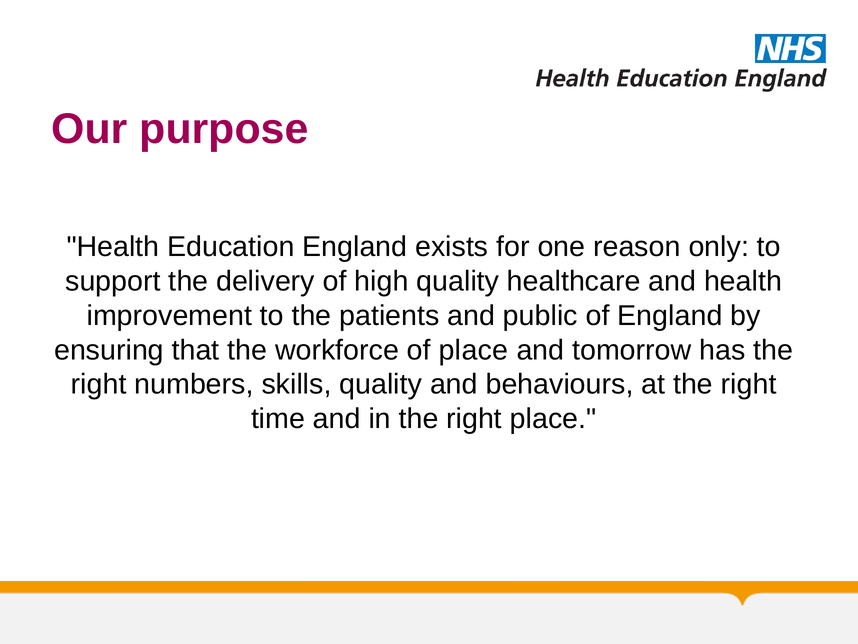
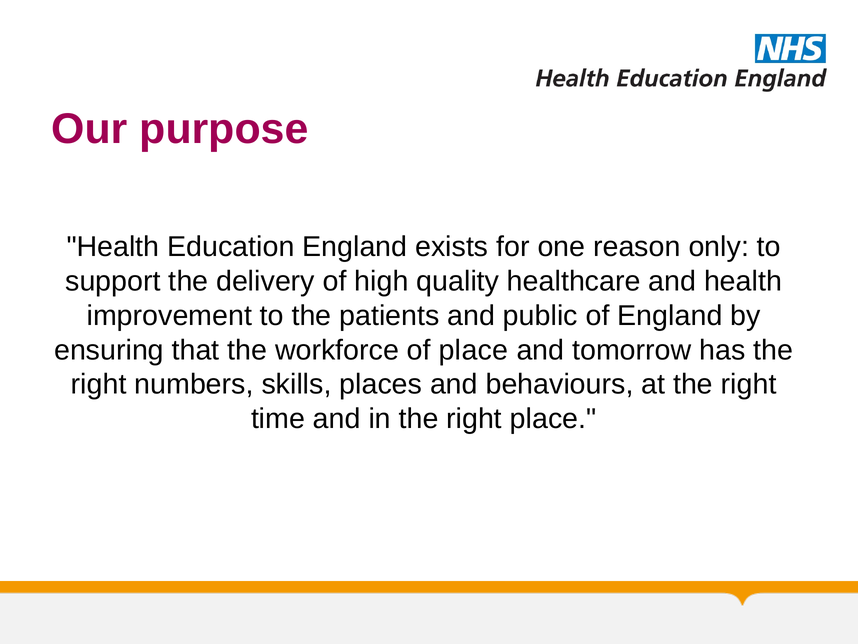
skills quality: quality -> places (381, 384)
